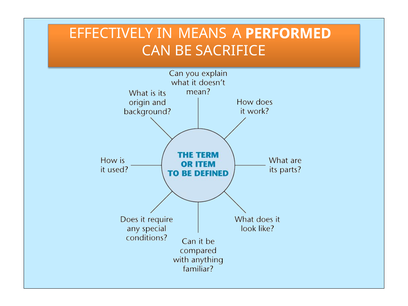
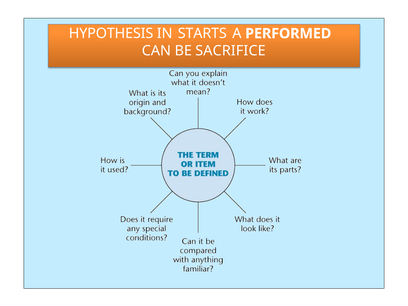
EFFECTIVELY: EFFECTIVELY -> HYPOTHESIS (111, 34)
MEANS: MEANS -> STARTS (202, 34)
